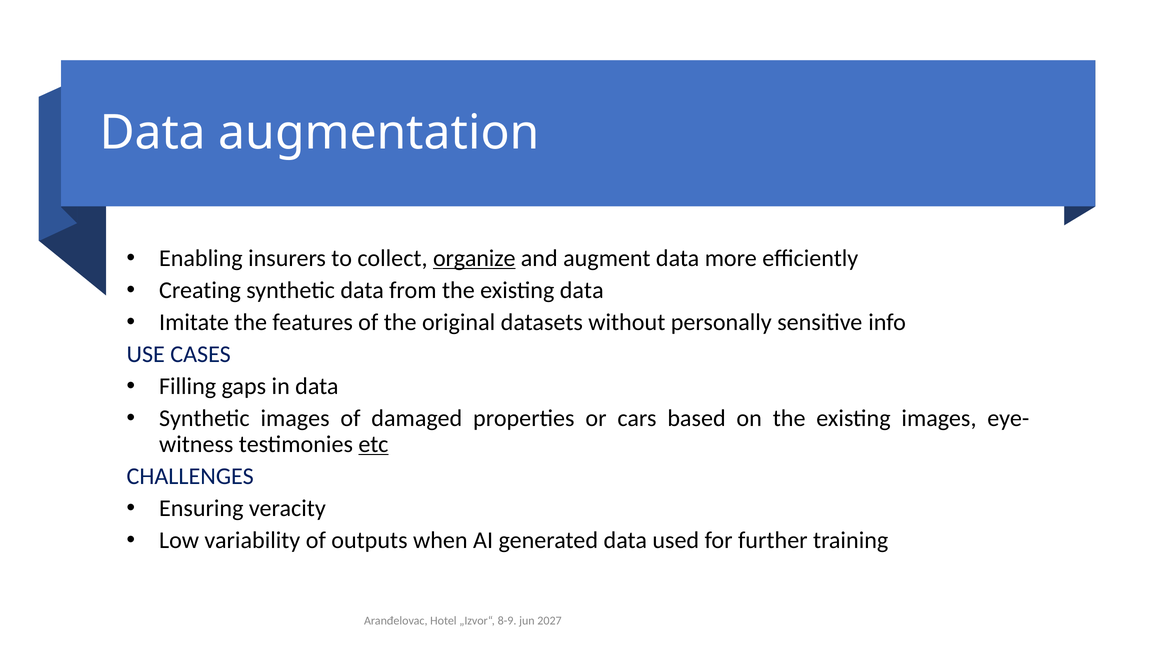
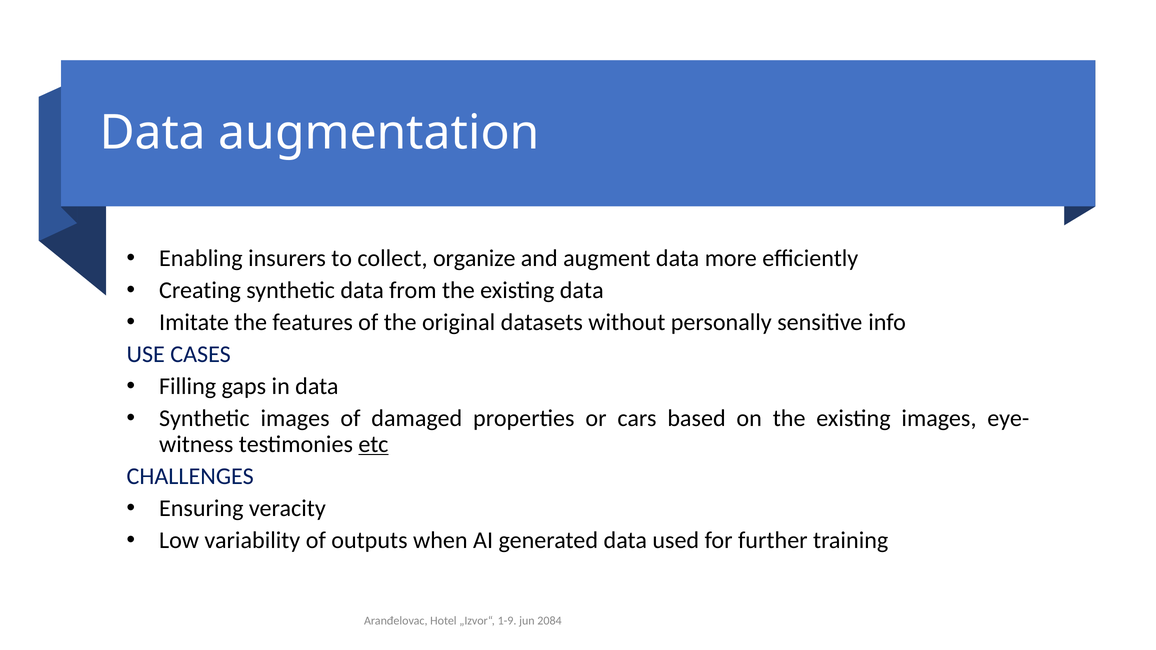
organize underline: present -> none (474, 258)
8-9: 8-9 -> 1-9 (507, 621)
2027: 2027 -> 2084 (550, 621)
